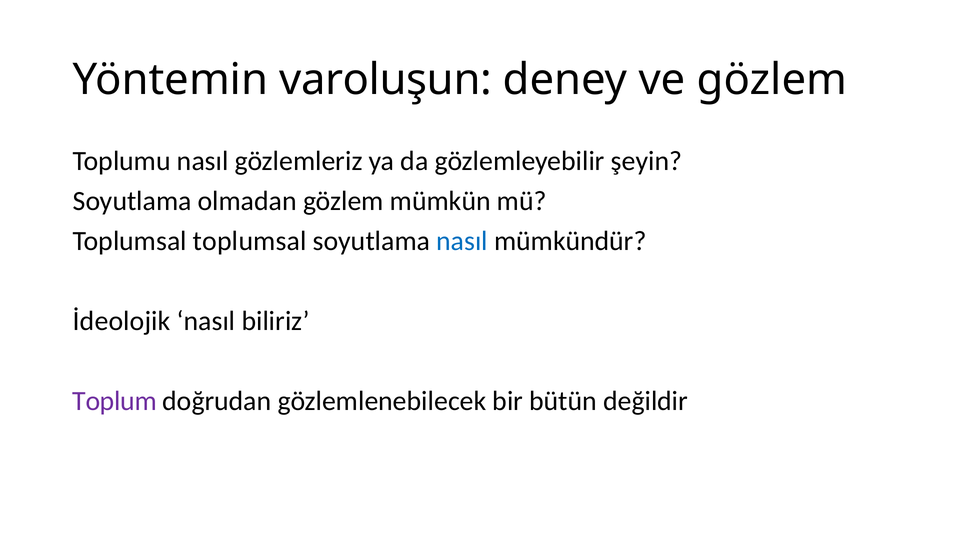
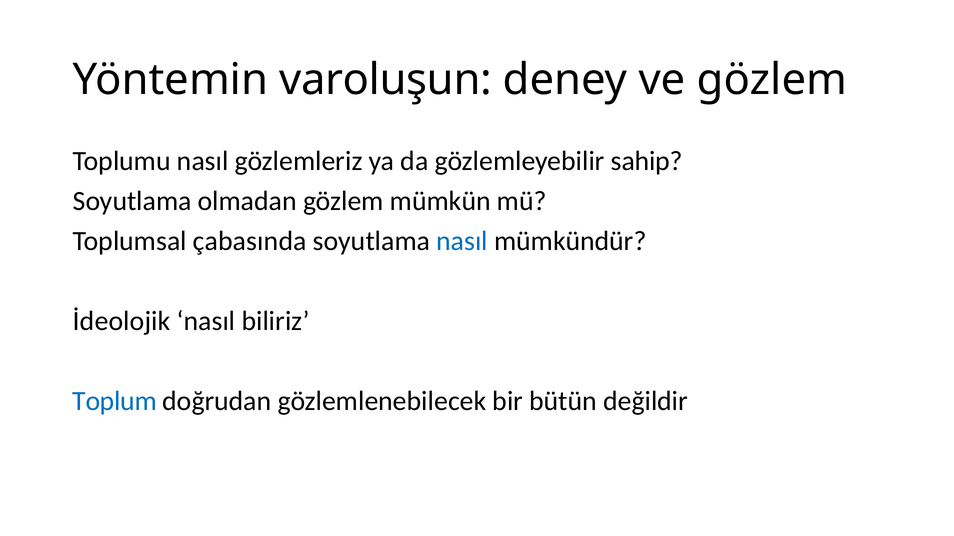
şeyin: şeyin -> sahip (647, 161)
Toplumsal toplumsal: toplumsal -> çabasında (250, 241)
Toplum colour: purple -> blue (115, 401)
